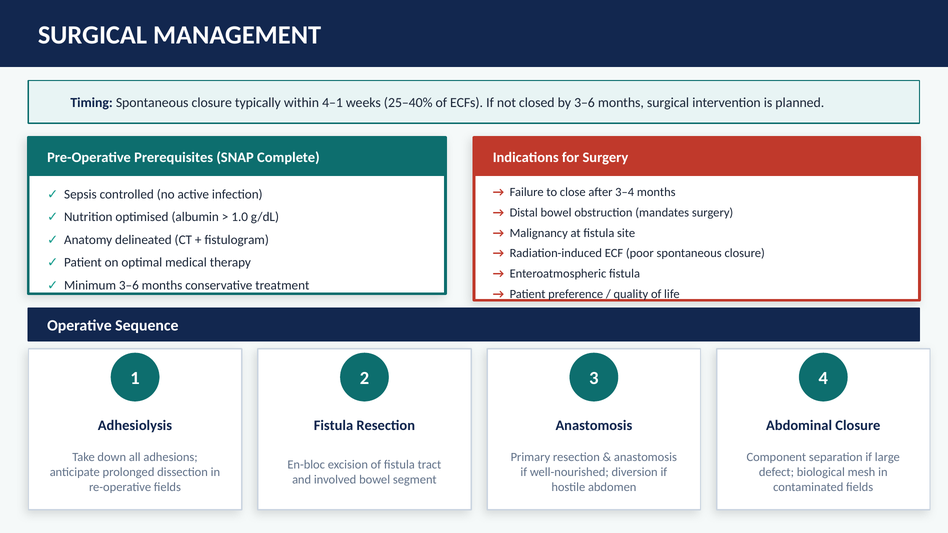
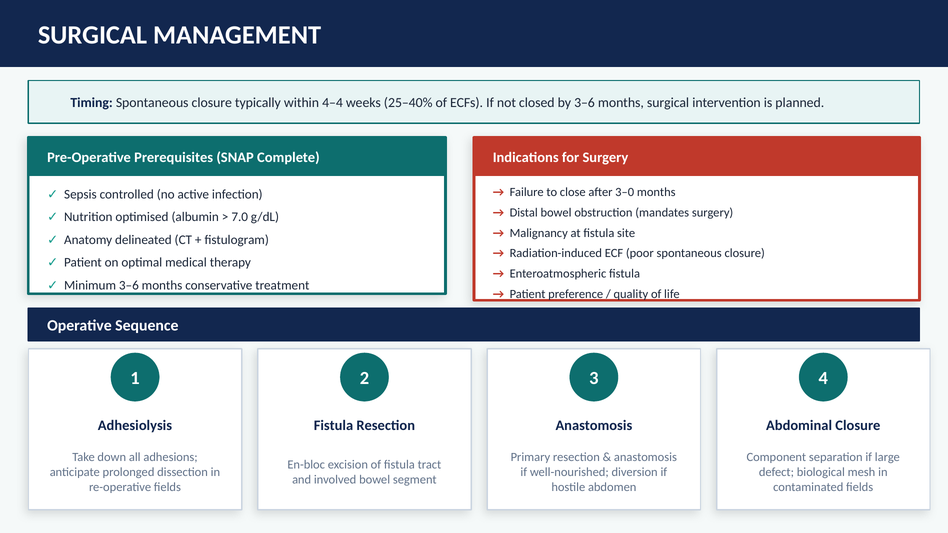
4–1: 4–1 -> 4–4 (333, 103)
3–4: 3–4 -> 3–0 (625, 192)
1.0: 1.0 -> 7.0 (240, 217)
